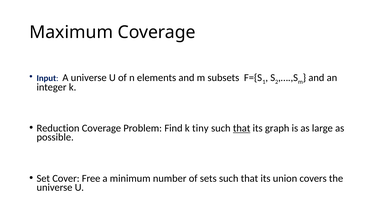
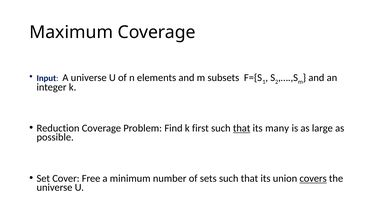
tiny: tiny -> first (200, 128)
graph: graph -> many (277, 128)
covers underline: none -> present (313, 178)
